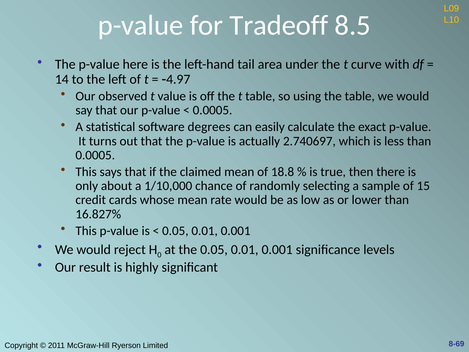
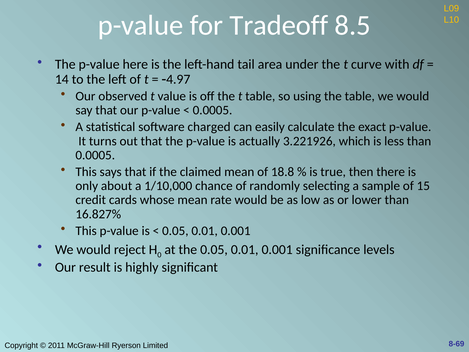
degrees: degrees -> charged (209, 127)
2.740697: 2.740697 -> 3.221926 (309, 141)
